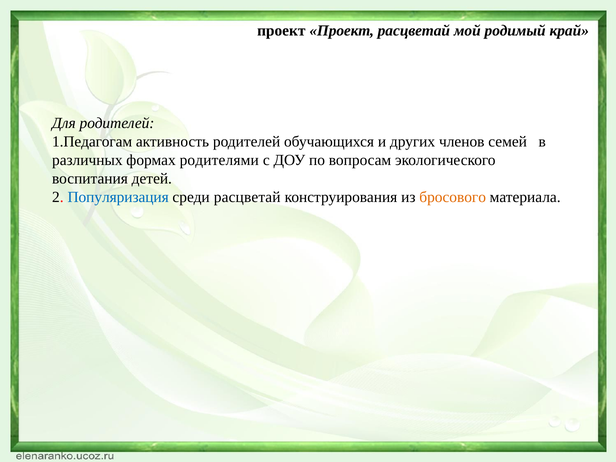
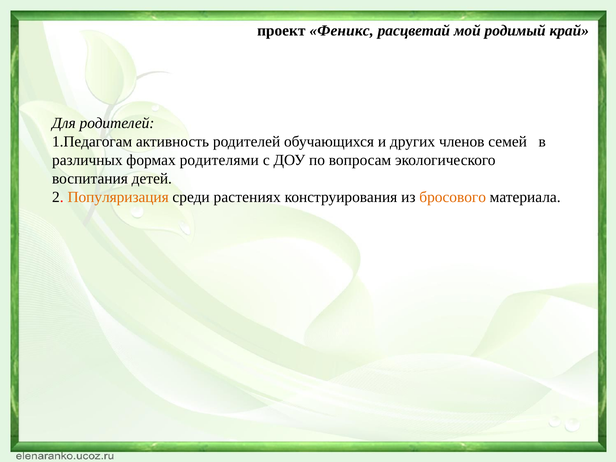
проект Проект: Проект -> Феникс (342, 31)
Популяризация colour: blue -> orange (118, 197)
среди расцветай: расцветай -> растениях (247, 197)
